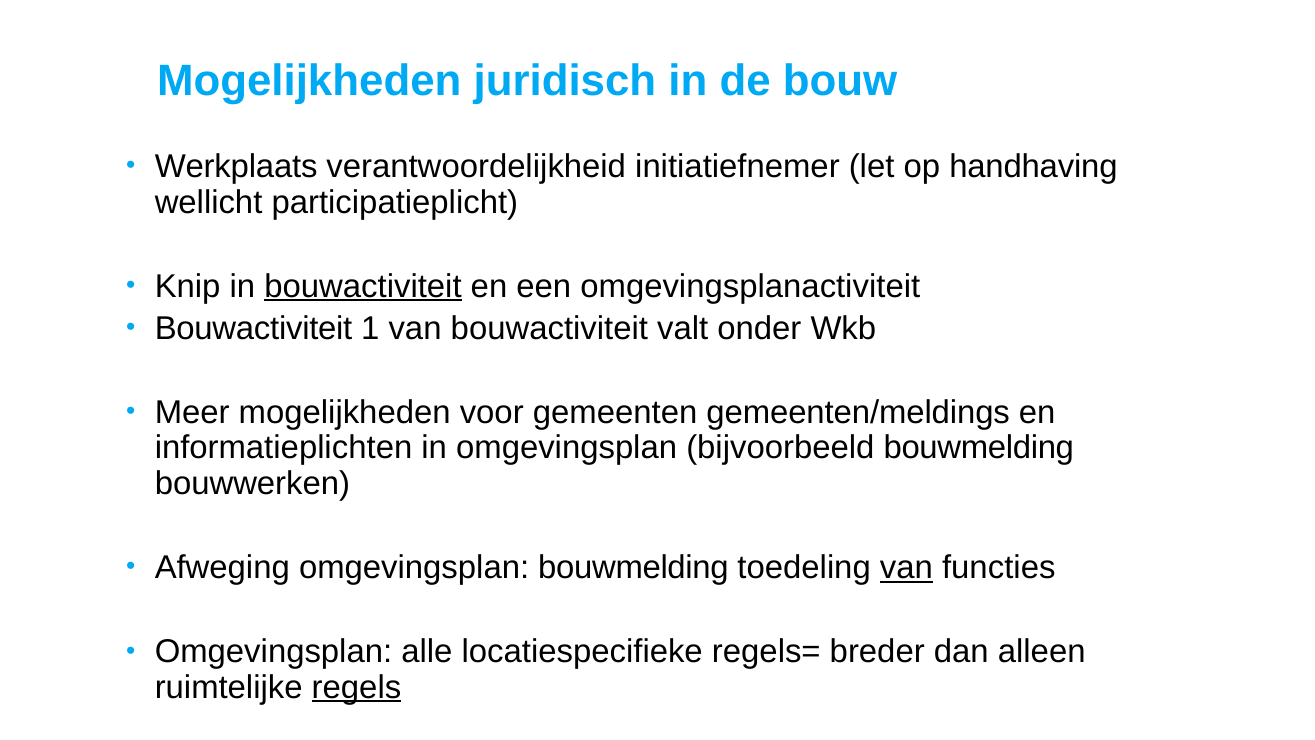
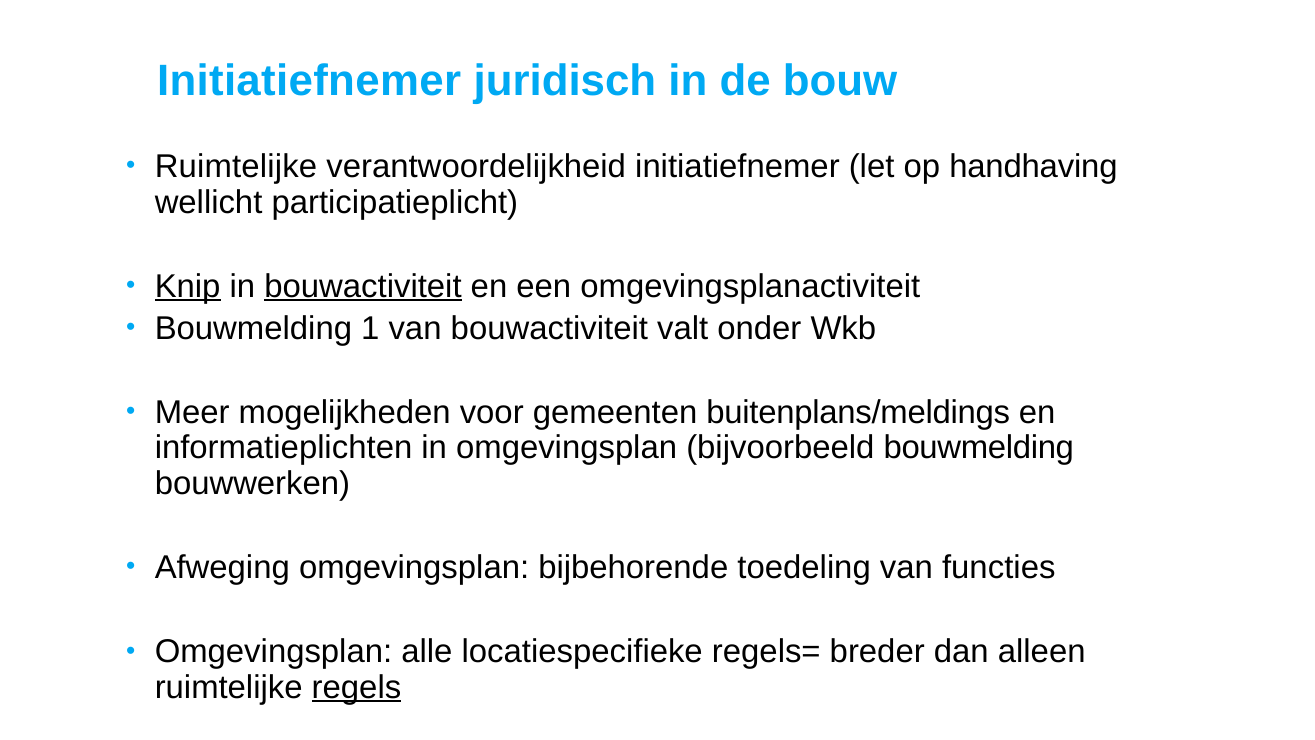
Mogelijkheden: Mogelijkheden -> Initiatiefnemer (309, 81)
Werkplaats: Werkplaats -> Ruimtelijke (236, 167)
Knip underline: none -> present (188, 286)
Bouwactiviteit: Bouwactiviteit -> Bouwmelding (253, 328)
gemeenten/meldings: gemeenten/meldings -> buitenplans/meldings (858, 412)
omgevingsplan bouwmelding: bouwmelding -> bijbehorende (633, 567)
van underline: present -> none (906, 567)
